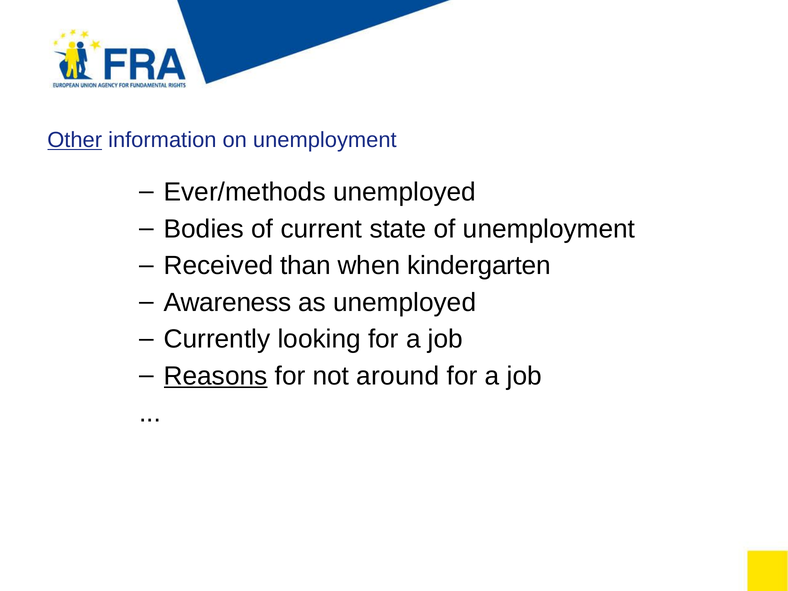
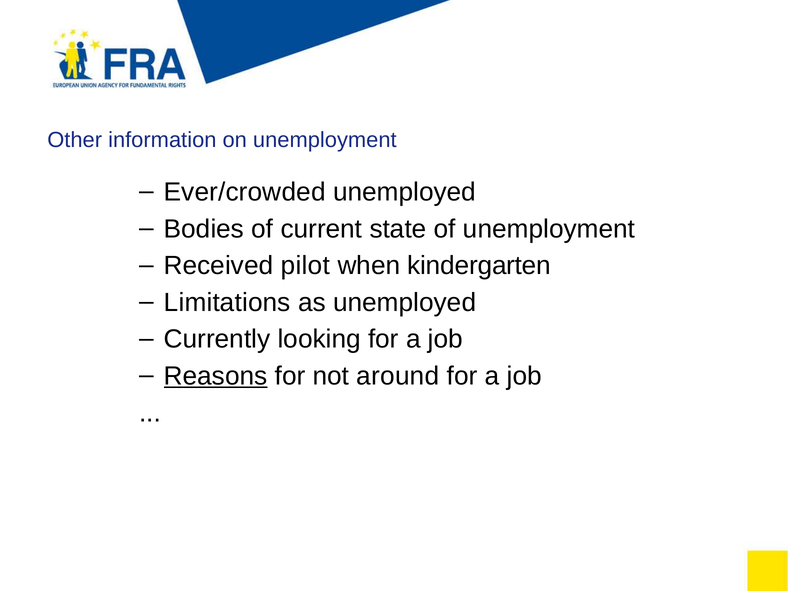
Other underline: present -> none (75, 140)
Ever/methods: Ever/methods -> Ever/crowded (245, 192)
than: than -> pilot (305, 266)
Awareness: Awareness -> Limitations (227, 303)
